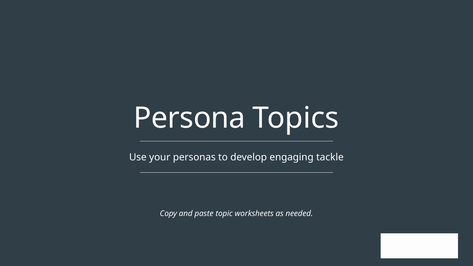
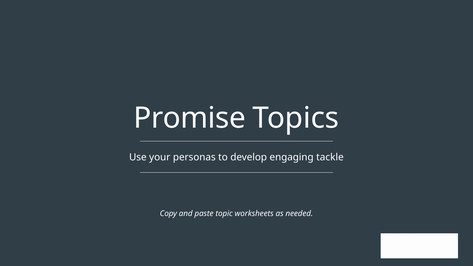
Persona: Persona -> Promise (190, 118)
